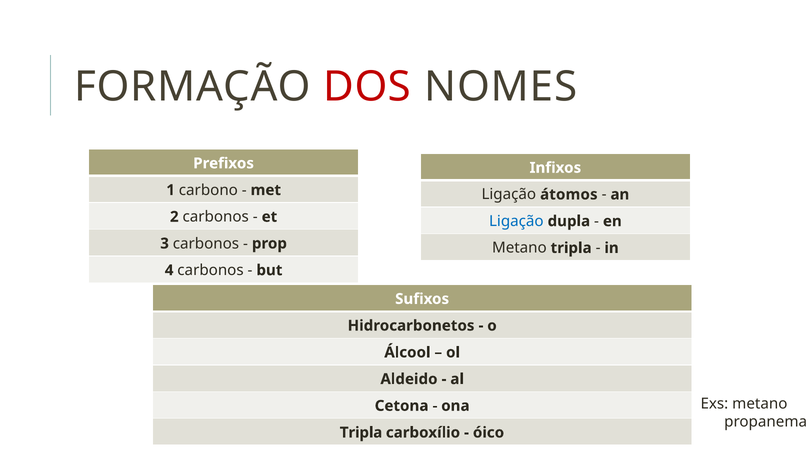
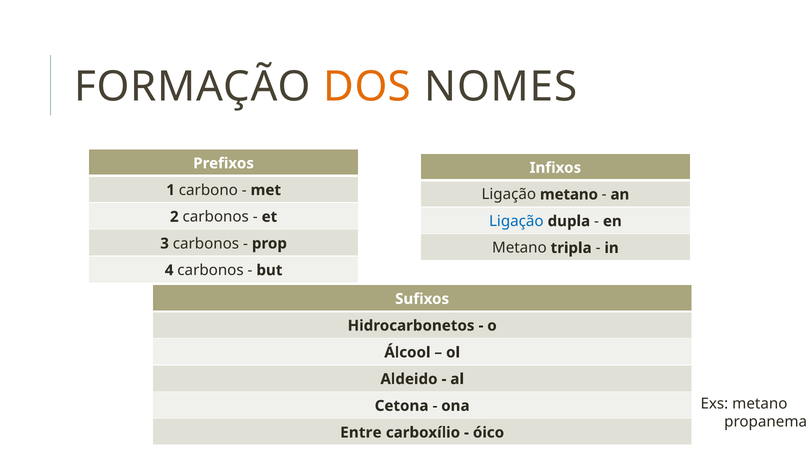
DOS colour: red -> orange (367, 87)
Ligação átomos: átomos -> metano (569, 195)
Tripla: Tripla -> Entre (361, 433)
